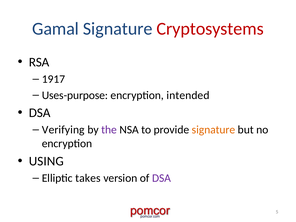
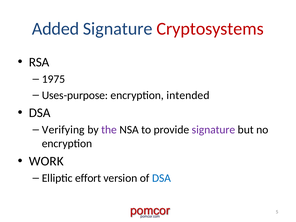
Gamal: Gamal -> Added (56, 29)
1917: 1917 -> 1975 (53, 79)
signature colour: orange -> purple (213, 130)
USING: USING -> WORK (46, 161)
takes: takes -> effort (88, 178)
DSA colour: purple -> blue (162, 178)
